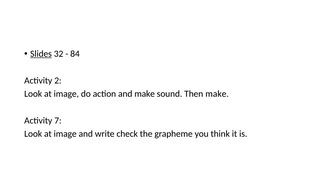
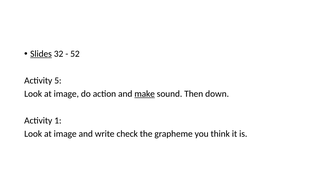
84: 84 -> 52 (75, 54)
2: 2 -> 5 (58, 80)
make underline: none -> present (145, 94)
Then make: make -> down (217, 94)
7: 7 -> 1 (58, 120)
